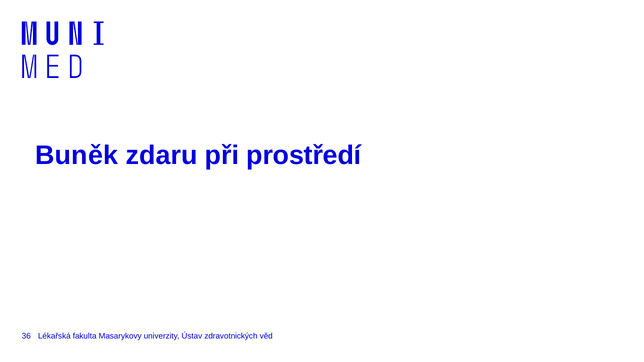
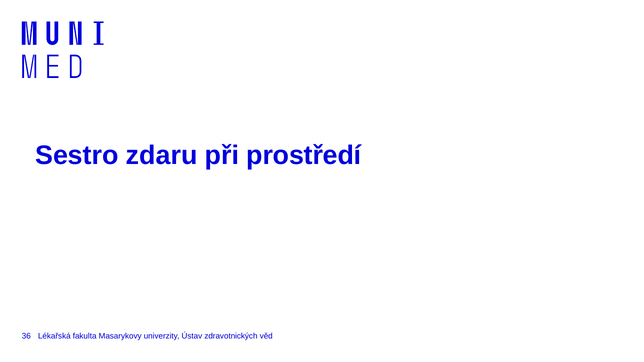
Buněk: Buněk -> Sestro (77, 156)
